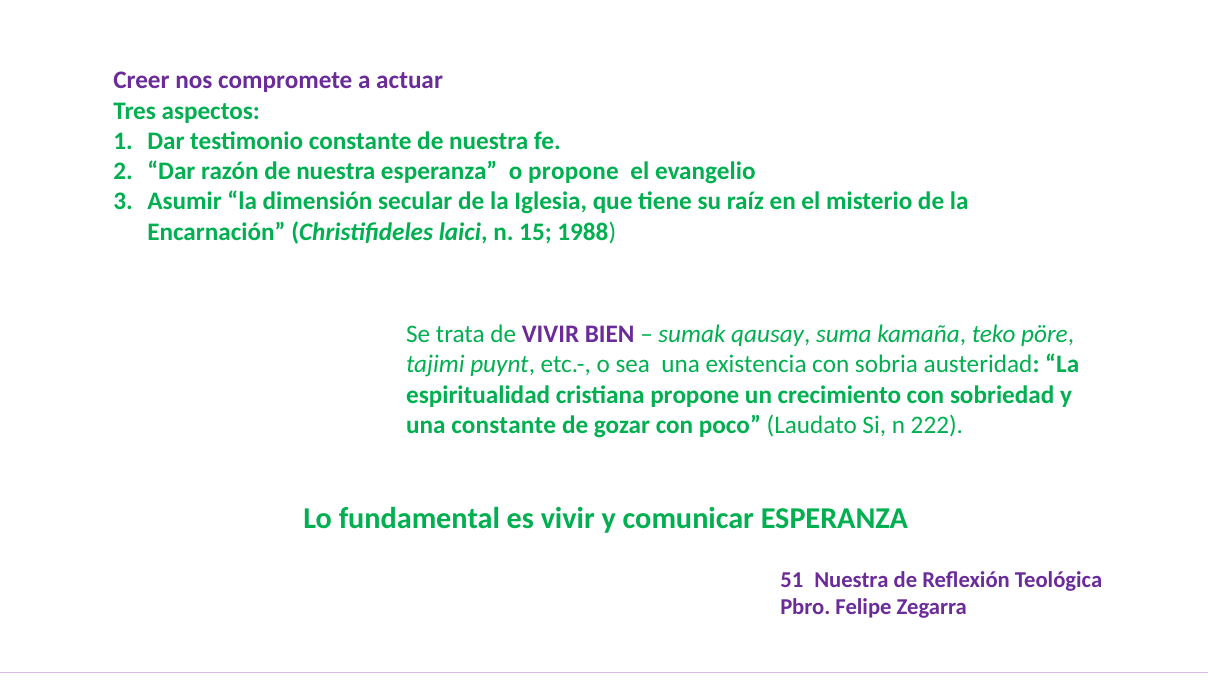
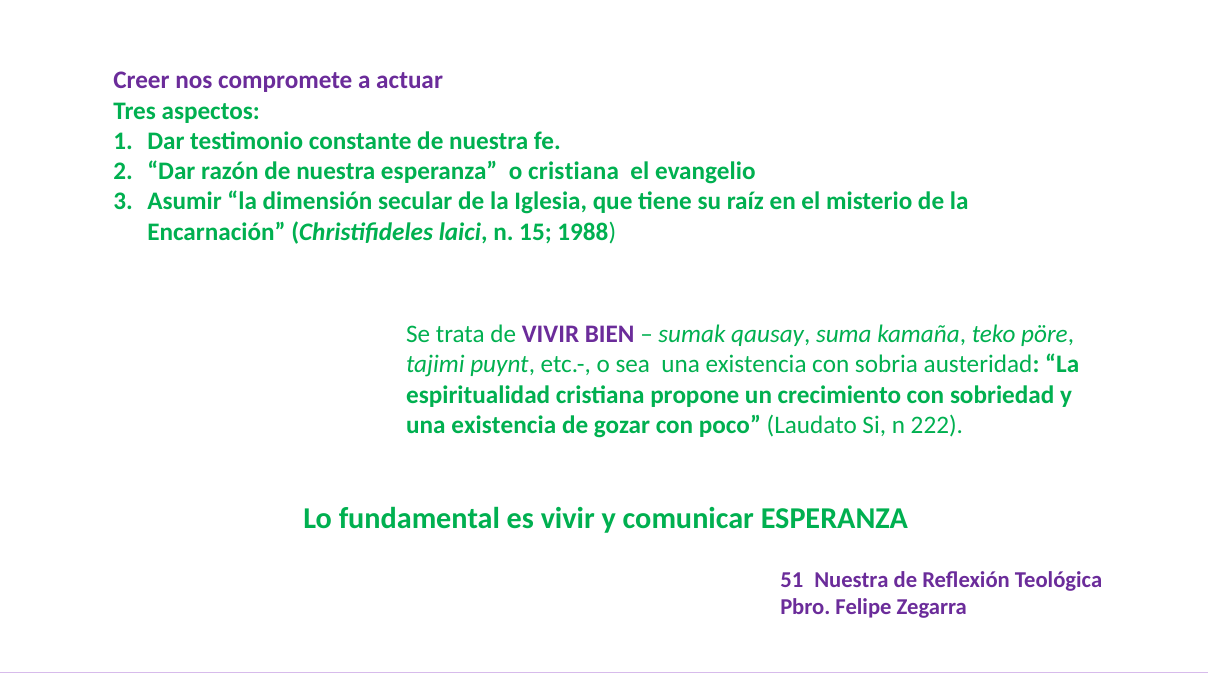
o propone: propone -> cristiana (574, 171)
constante: constante -> existencia (504, 425)
